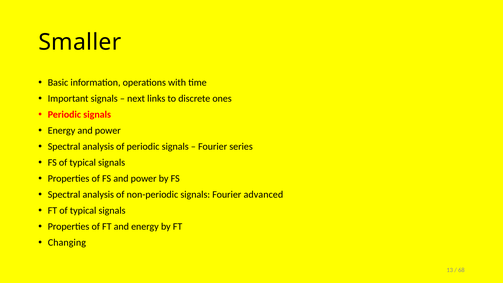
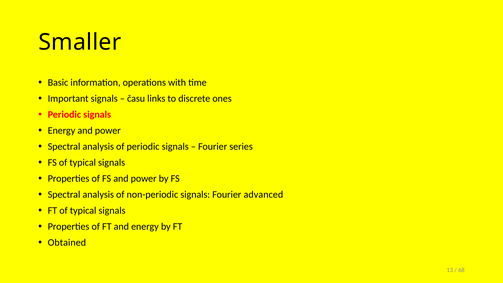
next: next -> času (136, 99)
Changing: Changing -> Obtained (67, 242)
